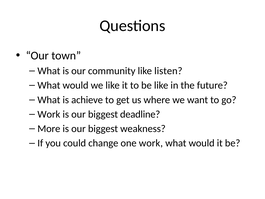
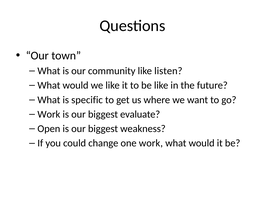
achieve: achieve -> specific (87, 100)
deadline: deadline -> evaluate (140, 114)
More: More -> Open (49, 129)
